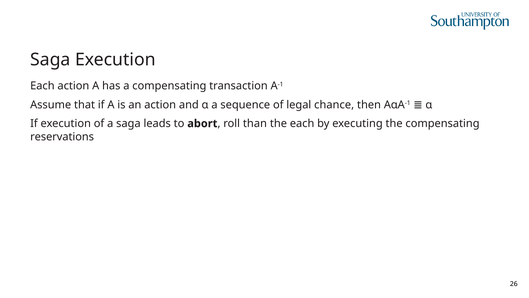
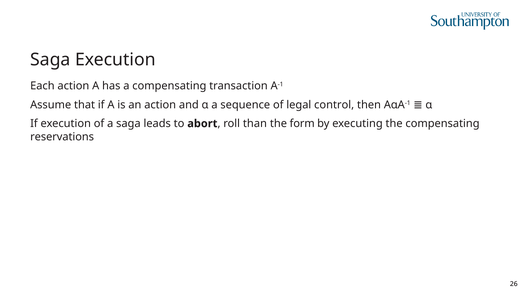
chance: chance -> control (334, 105)
the each: each -> form (302, 123)
